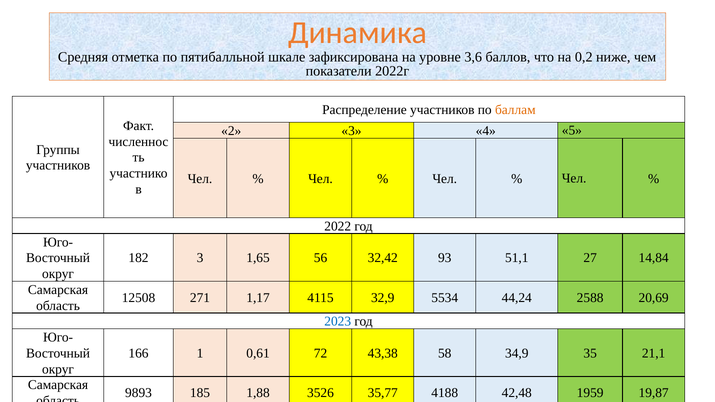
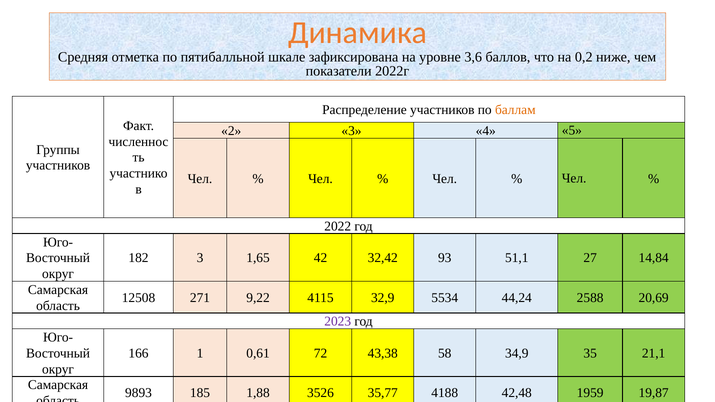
56: 56 -> 42 (321, 258)
1,17: 1,17 -> 9,22 (258, 298)
2023 colour: blue -> purple (338, 322)
